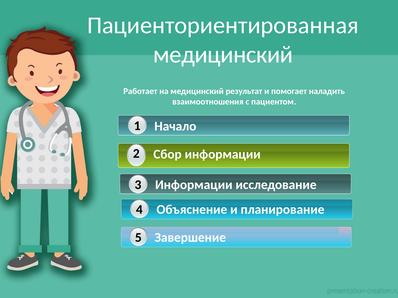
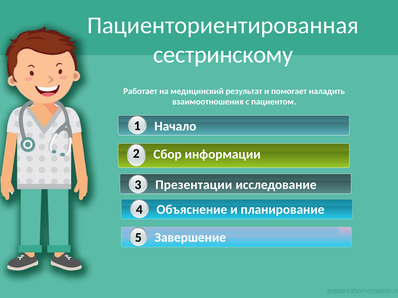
медицинский: медицинский -> сестринскому (223, 55)
Информации: Информации -> Презентации (194, 185)
